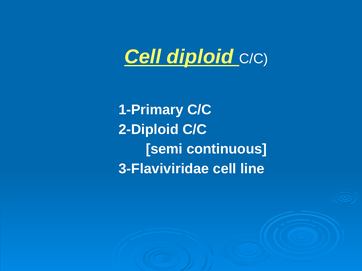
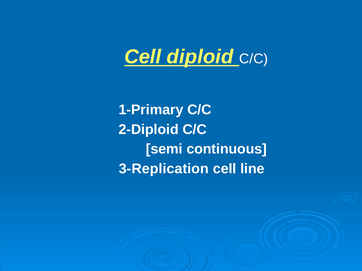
3-Flaviviridae: 3-Flaviviridae -> 3-Replication (164, 169)
